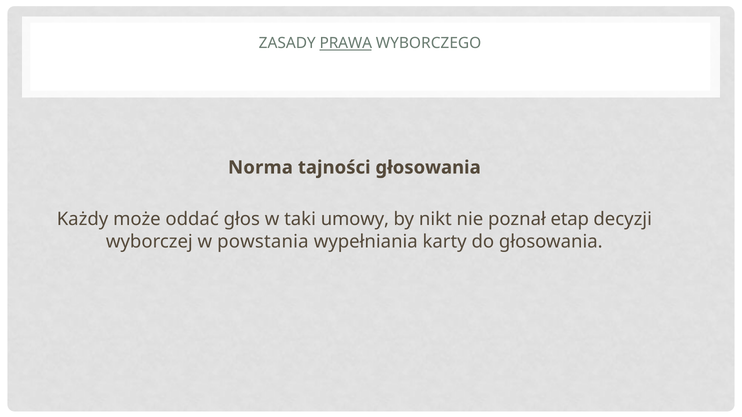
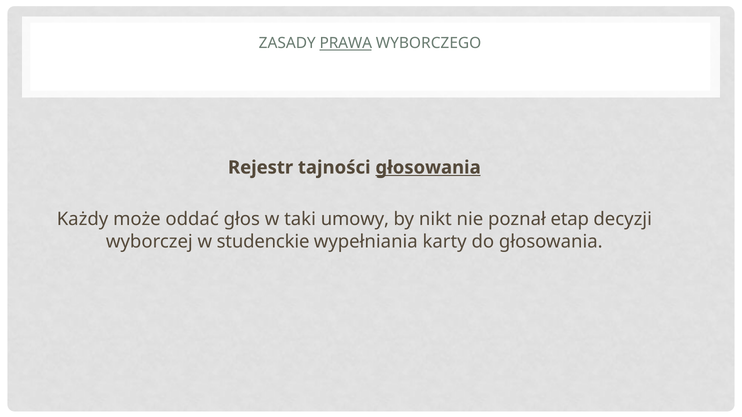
Norma: Norma -> Rejestr (261, 168)
głosowania underline: none -> present (428, 168)
powstania: powstania -> studenckie (263, 242)
